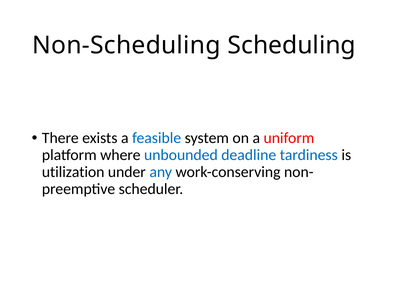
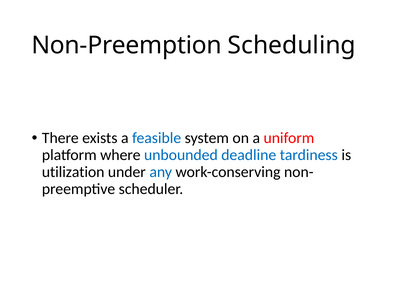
Non-Scheduling: Non-Scheduling -> Non-Preemption (127, 45)
